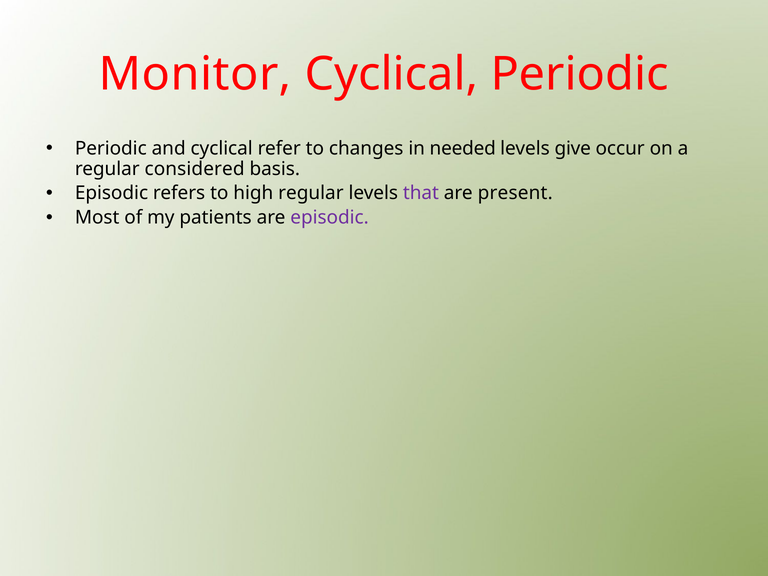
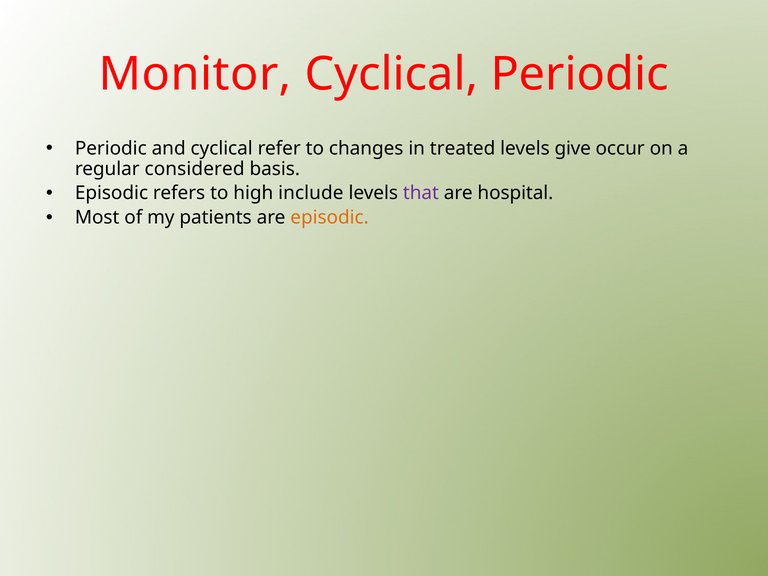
needed: needed -> treated (463, 148)
high regular: regular -> include (311, 193)
present: present -> hospital (515, 193)
episodic colour: purple -> orange (330, 218)
